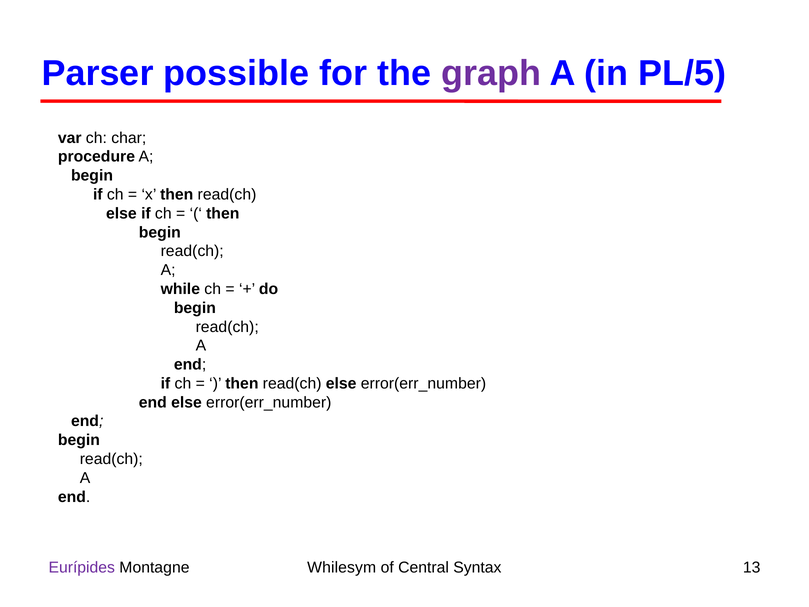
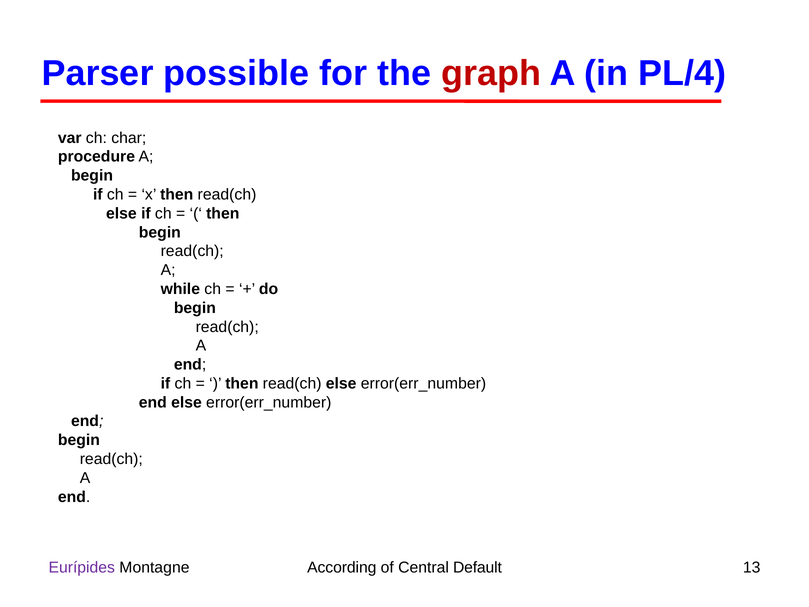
graph colour: purple -> red (491, 73)
PL/5: PL/5 -> PL/4 (682, 73)
Whilesym: Whilesym -> According (342, 567)
Syntax: Syntax -> Default (477, 567)
